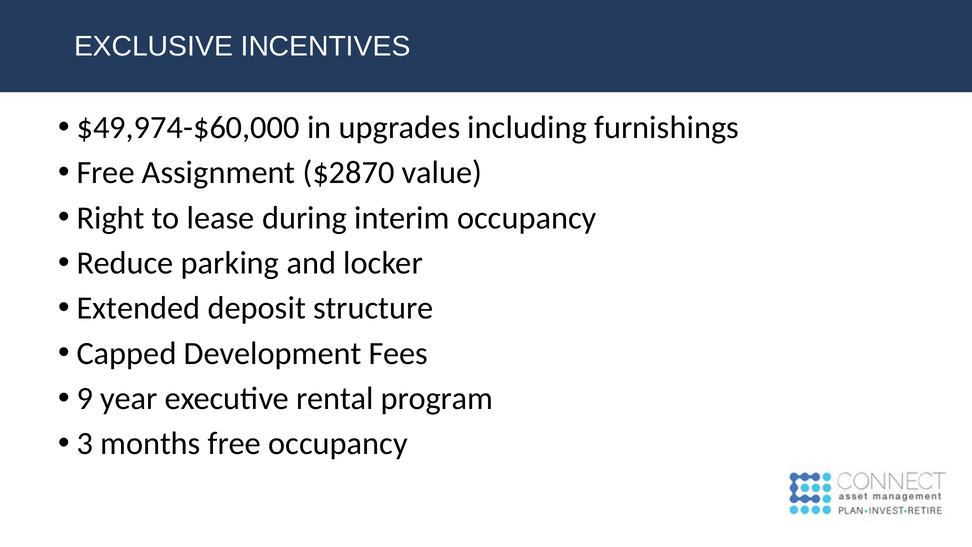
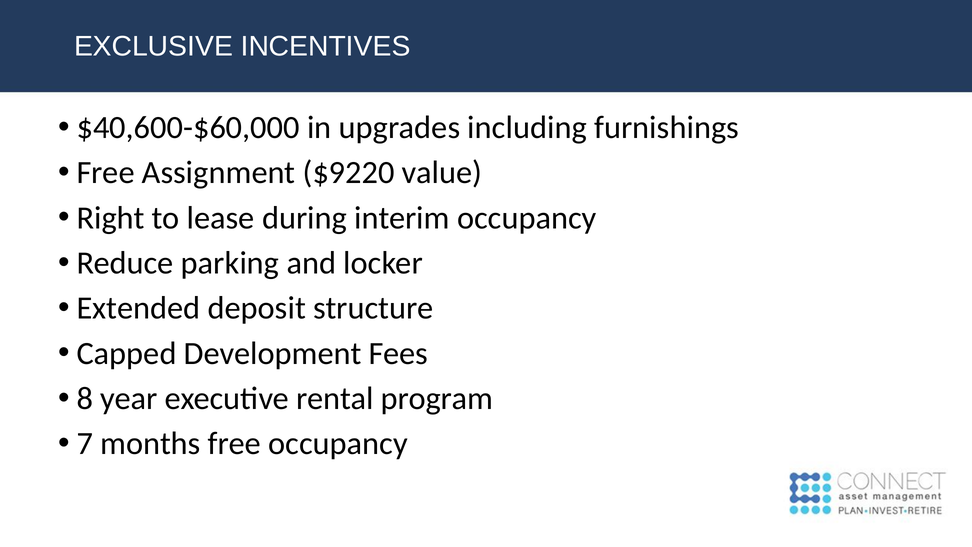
$49,974-$60,000: $49,974-$60,000 -> $40,600-$60,000 (188, 128)
$2870: $2870 -> $9220 (349, 173)
9: 9 -> 8 (85, 398)
3: 3 -> 7 (85, 444)
